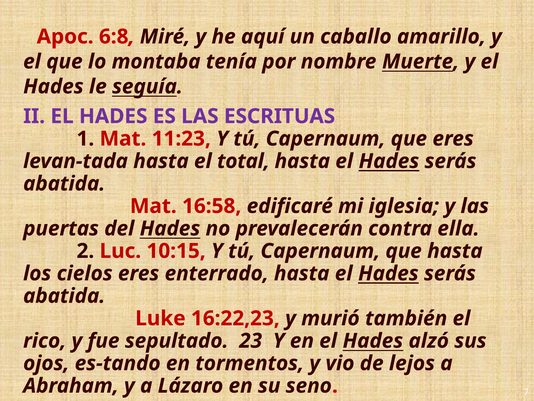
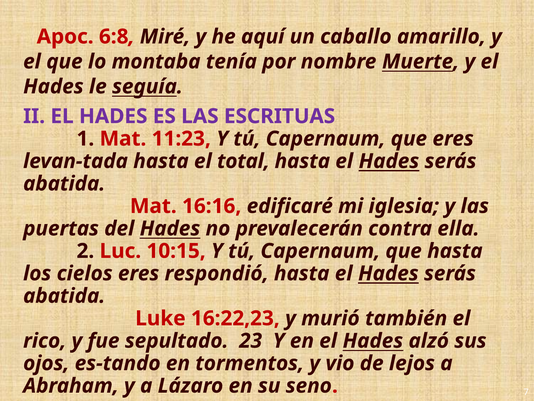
16:58: 16:58 -> 16:16 (212, 206)
enterrado: enterrado -> respondió (217, 273)
